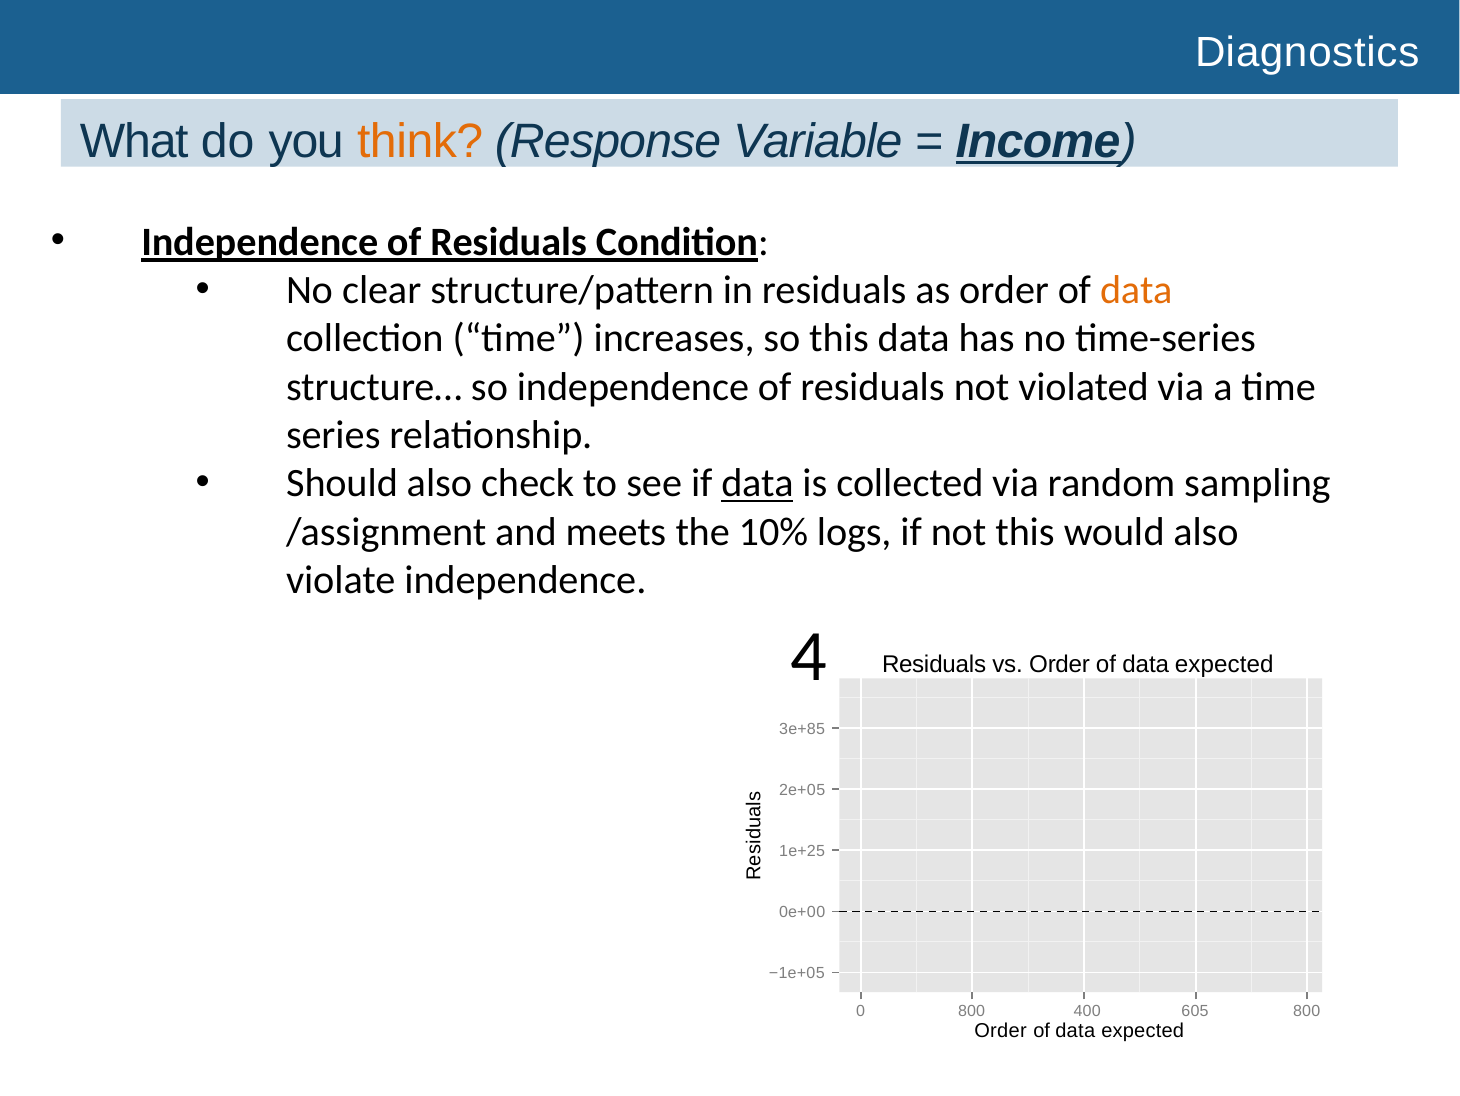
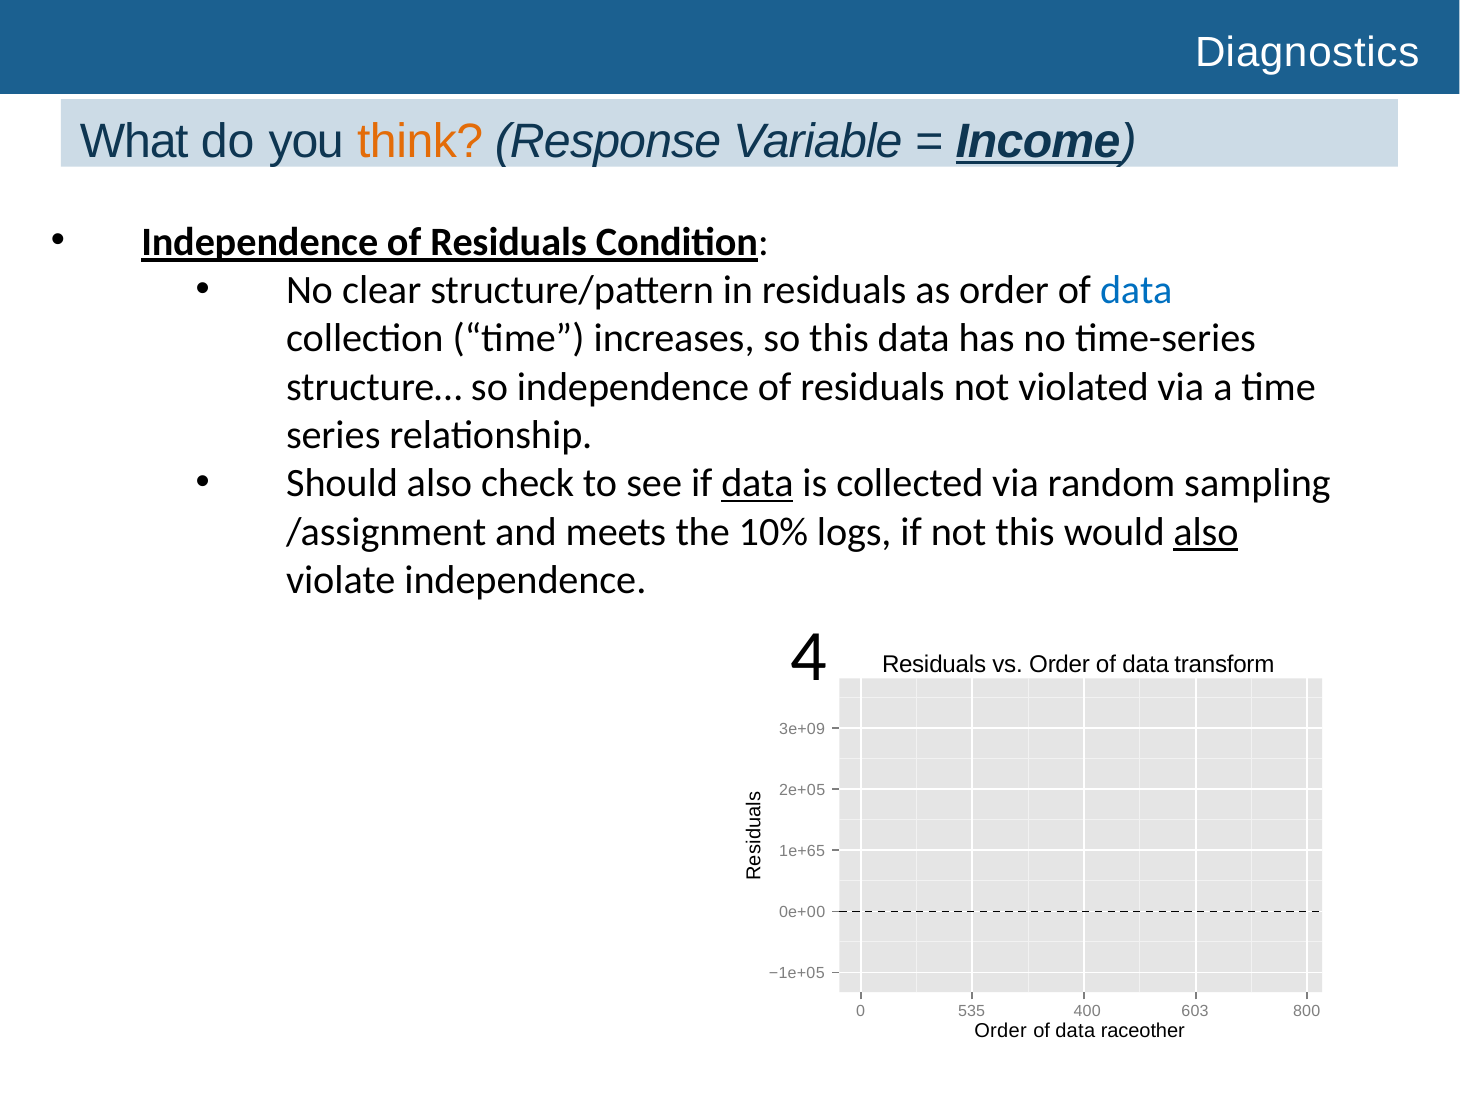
data colour: orange -> blue (1136, 290)
also underline: none -> present (1206, 532)
expected: expected -> transform (1224, 664)
3e+85: 3e+85 -> 3e+09 (802, 729)
1e+25: 1e+25 -> 1e+65 (802, 851)
0 800: 800 -> 535 (972, 1011)
605: 605 -> 603 (1195, 1011)
expected: expected -> raceother (1143, 1031)
